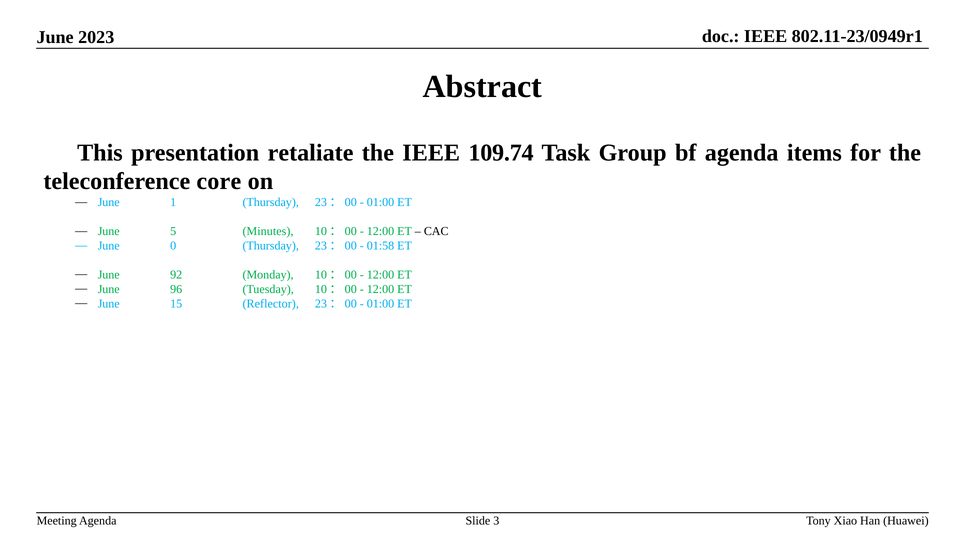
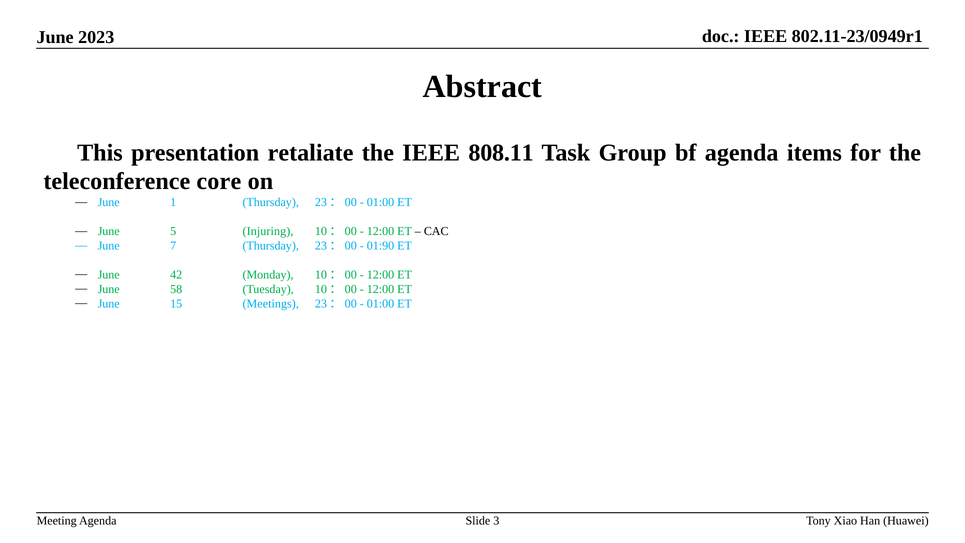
109.74: 109.74 -> 808.11 (501, 152)
Minutes: Minutes -> Injuring (268, 231)
0: 0 -> 7 (173, 246)
01:58: 01:58 -> 01:90 (381, 246)
92: 92 -> 42 (176, 275)
96: 96 -> 58 (176, 289)
Reflector: Reflector -> Meetings (271, 304)
